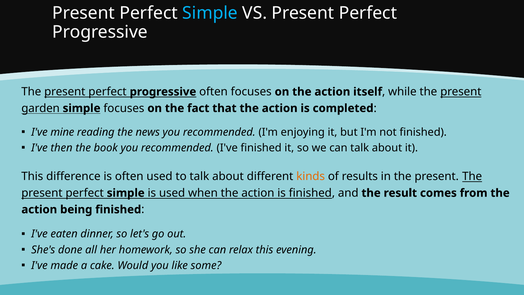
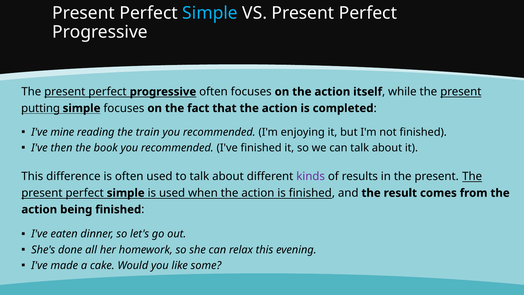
garden: garden -> putting (41, 108)
news: news -> train (148, 132)
kinds colour: orange -> purple (311, 176)
